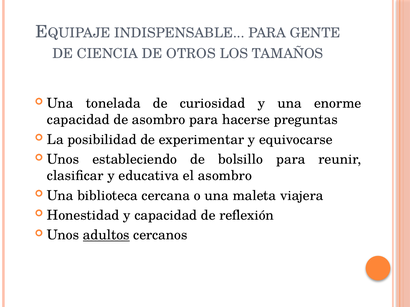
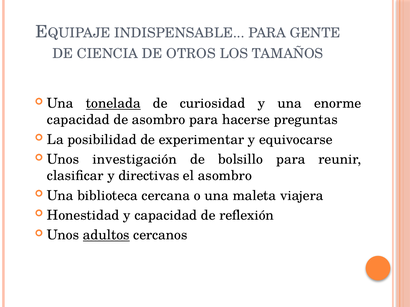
tonelada underline: none -> present (113, 104)
estableciendo: estableciendo -> investigación (135, 160)
educativa: educativa -> directivas (149, 176)
